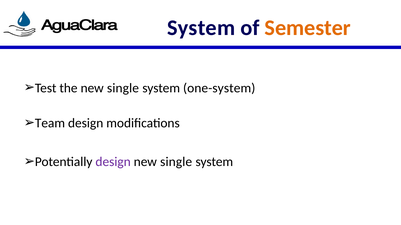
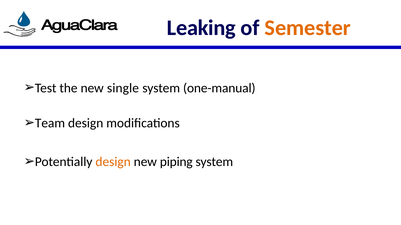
System: System -> Leaking (201, 28)
one-system: one-system -> one-manual (219, 88)
design colour: purple -> orange (113, 162)
single: single -> piping (176, 162)
